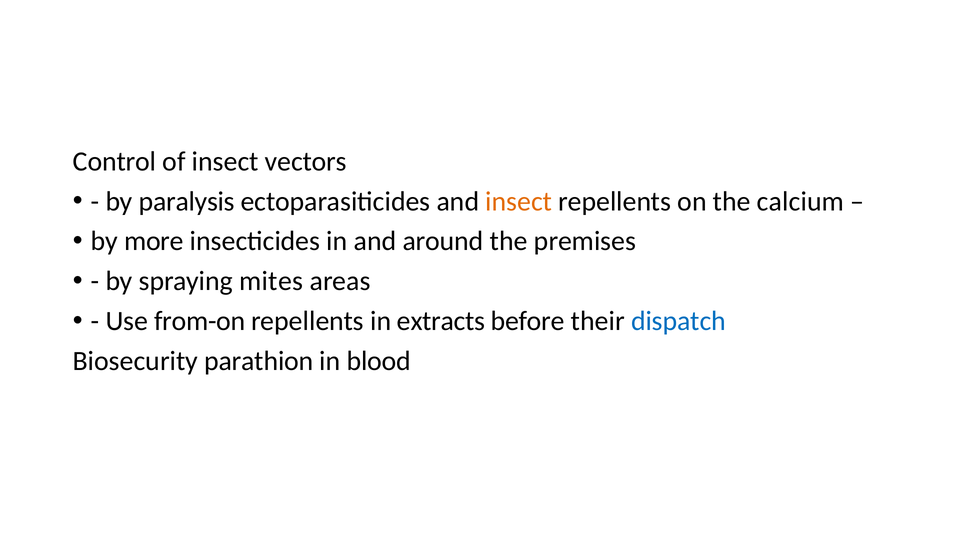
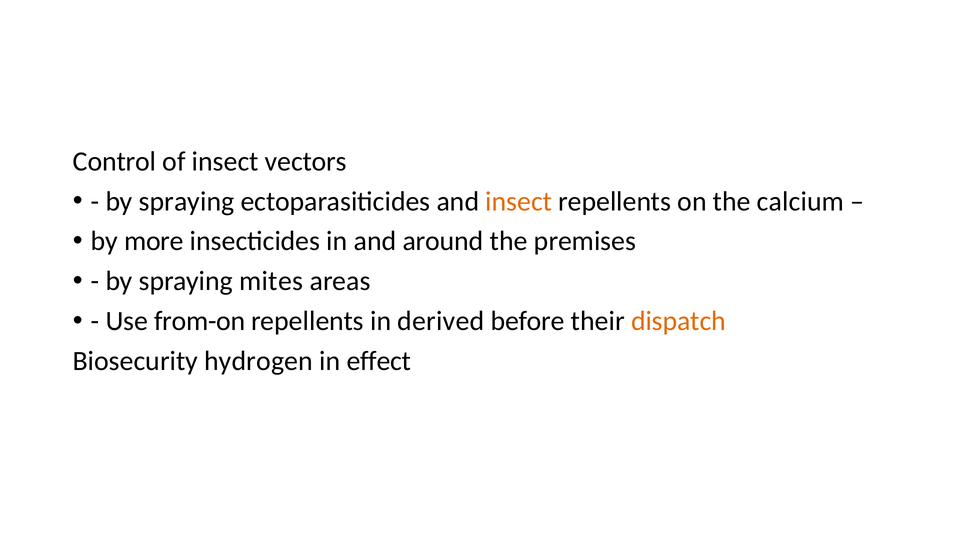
paralysis: paralysis -> spraying (187, 201)
extracts: extracts -> derived (441, 321)
dispatch colour: blue -> orange (679, 321)
parathion: parathion -> hydrogen (259, 361)
blood: blood -> effect (379, 361)
